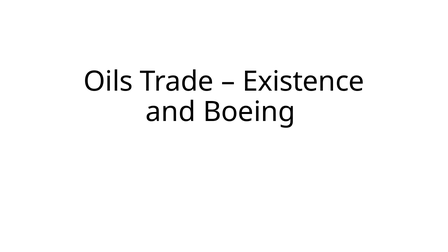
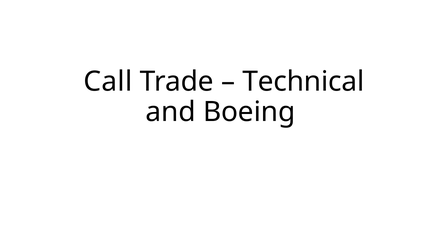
Oils: Oils -> Call (108, 82)
Existence: Existence -> Technical (303, 82)
